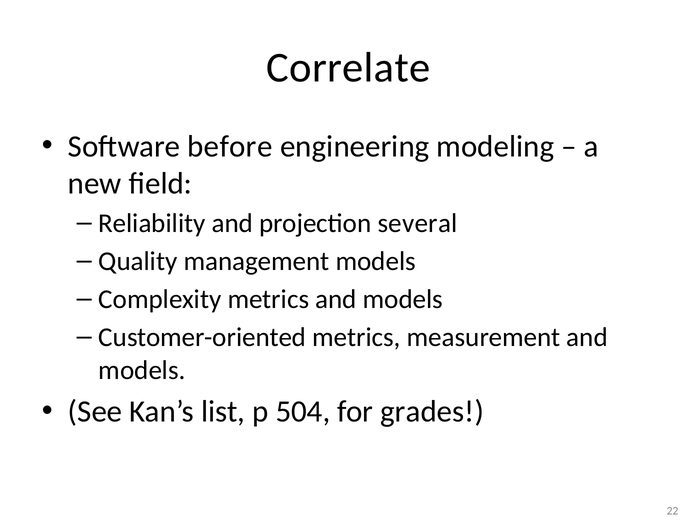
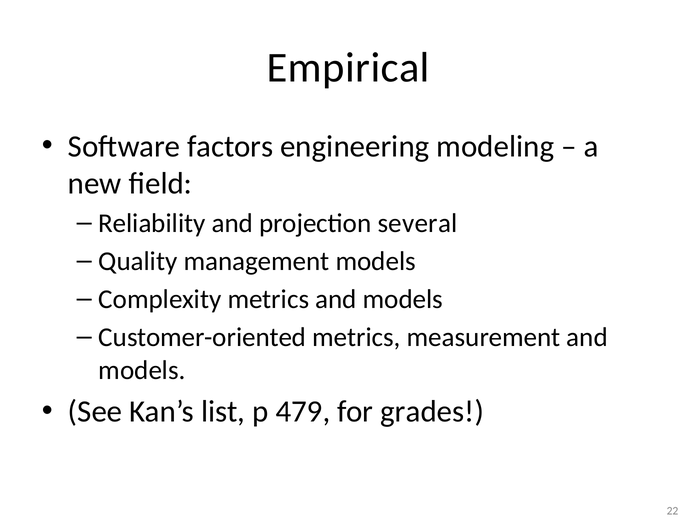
Correlate: Correlate -> Empirical (348, 67)
before: before -> factors (230, 146)
504: 504 -> 479 (303, 411)
